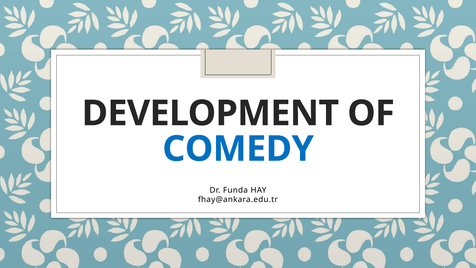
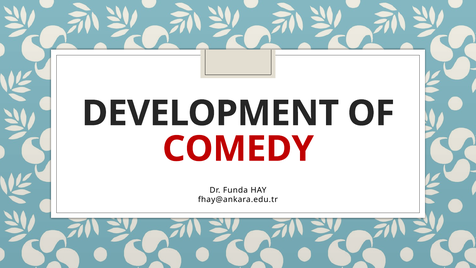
COMEDY colour: blue -> red (238, 149)
